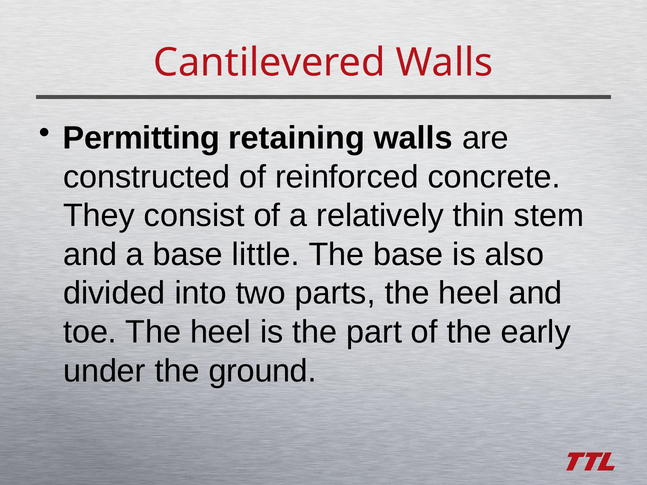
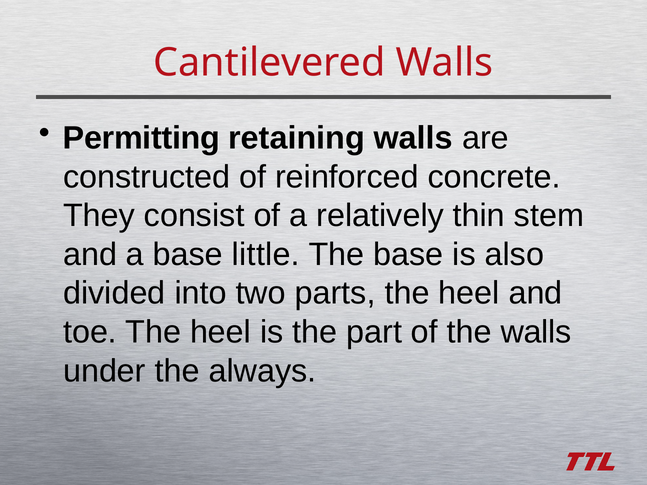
the early: early -> walls (536, 332)
ground: ground -> always (263, 371)
